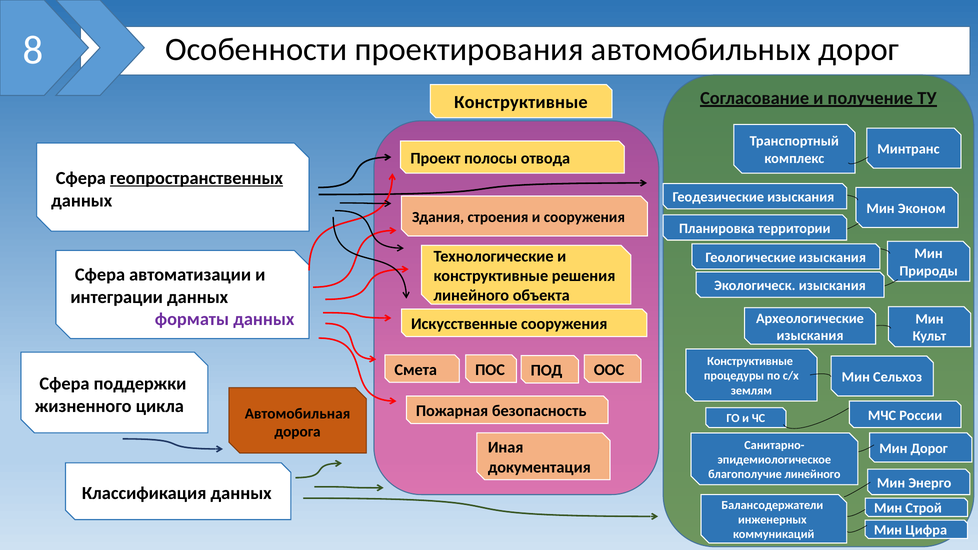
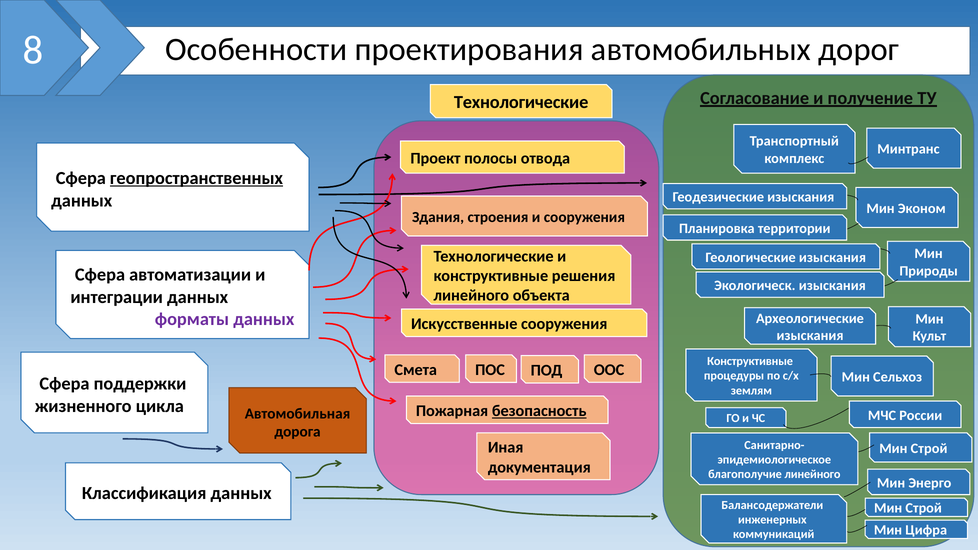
Конструктивные: Конструктивные -> Технологические (521, 102)
безопасность underline: none -> present (539, 411)
Дорог: Дорог -> Строй (929, 449)
